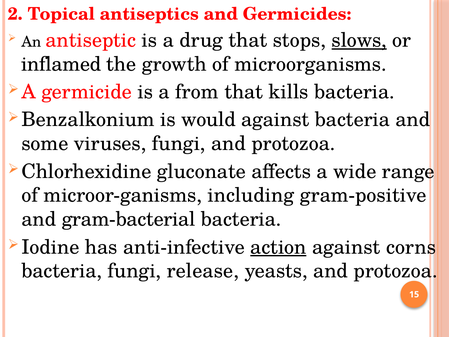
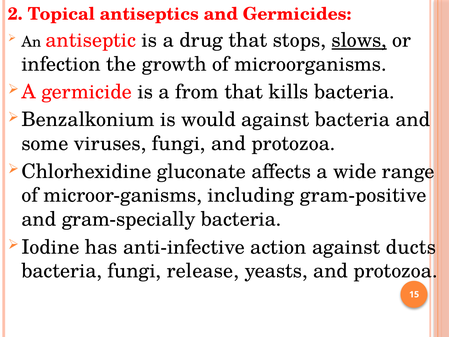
inflamed: inflamed -> infection (61, 64)
gram-bacterial: gram-bacterial -> gram-specially (129, 219)
action underline: present -> none (278, 247)
corns: corns -> ducts (411, 247)
